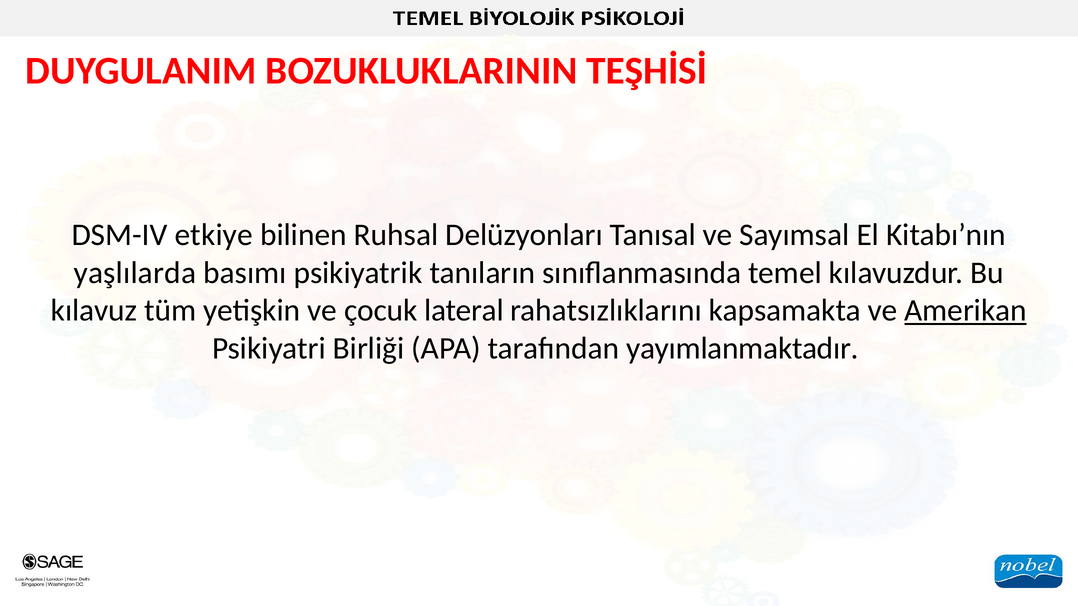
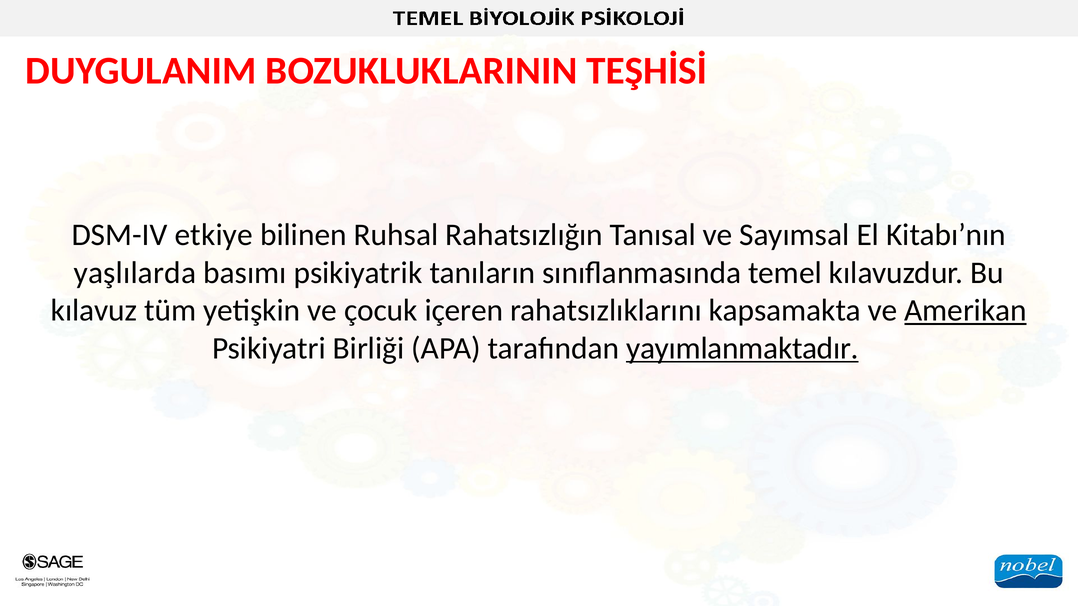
Delüzyonları: Delüzyonları -> Rahatsızlığın (524, 235)
lateral: lateral -> içeren (464, 311)
yayımlanmaktadır underline: none -> present (742, 348)
